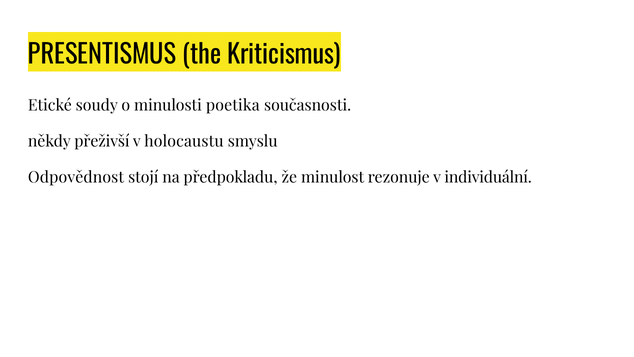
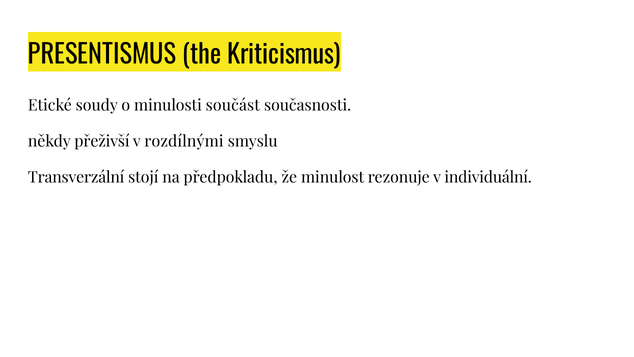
poetika: poetika -> součást (233, 105)
holocaustu: holocaustu -> rozdílnými (184, 141)
Odpovědnost: Odpovědnost -> Transverzální (76, 177)
